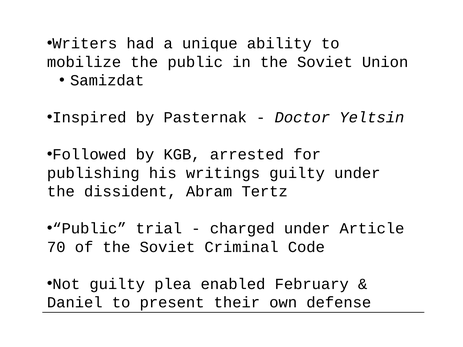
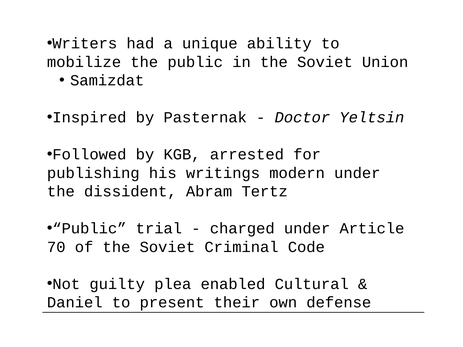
writings guilty: guilty -> modern (297, 173)
February: February -> Cultural (312, 284)
